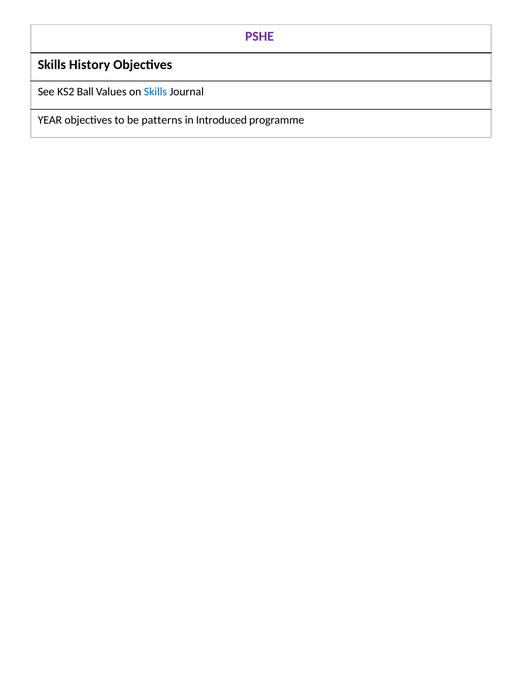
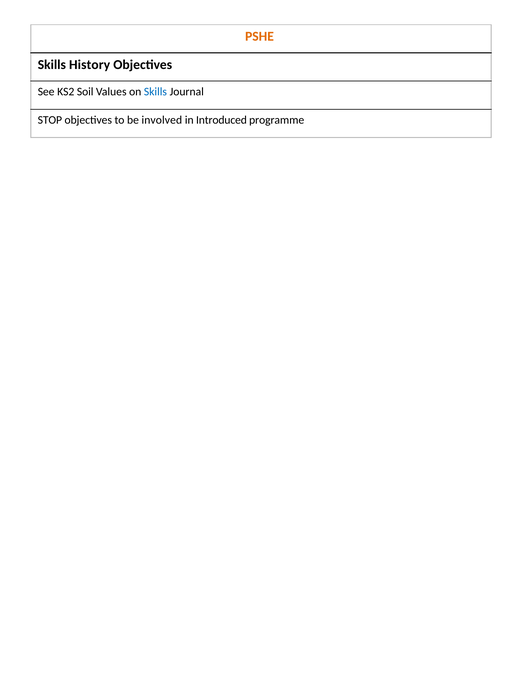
PSHE colour: purple -> orange (259, 37)
Ball: Ball -> Soil (85, 92)
YEAR: YEAR -> STOP (50, 120)
patterns: patterns -> involved (162, 120)
